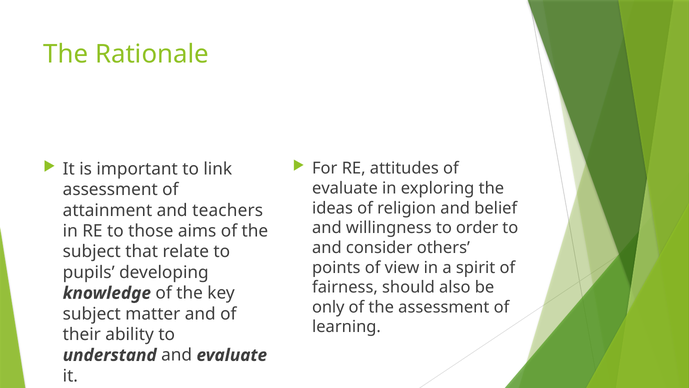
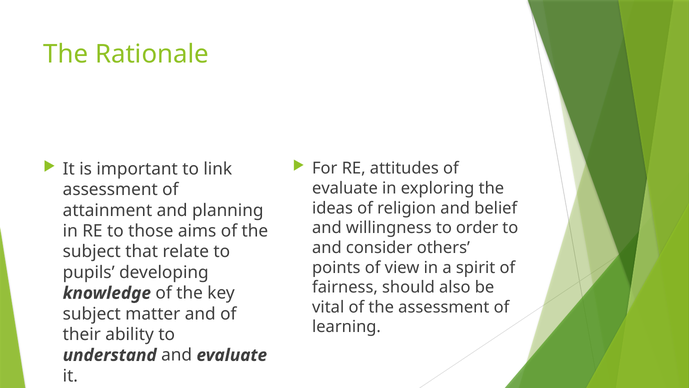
teachers: teachers -> planning (228, 210)
only: only -> vital (328, 307)
